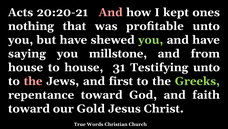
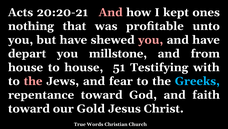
you colour: light green -> pink (151, 40)
saying: saying -> depart (27, 53)
31: 31 -> 51 (119, 67)
Testifying unto: unto -> with (206, 67)
first: first -> fear (121, 81)
Greeks colour: light green -> light blue (197, 81)
